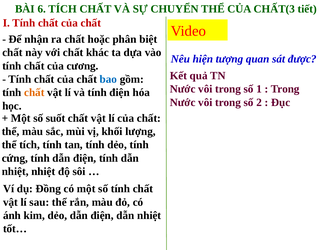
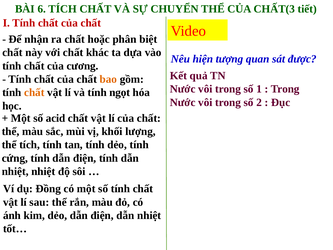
bao colour: blue -> orange (108, 79)
tính điện: điện -> ngọt (120, 92)
suốt: suốt -> acid (56, 118)
